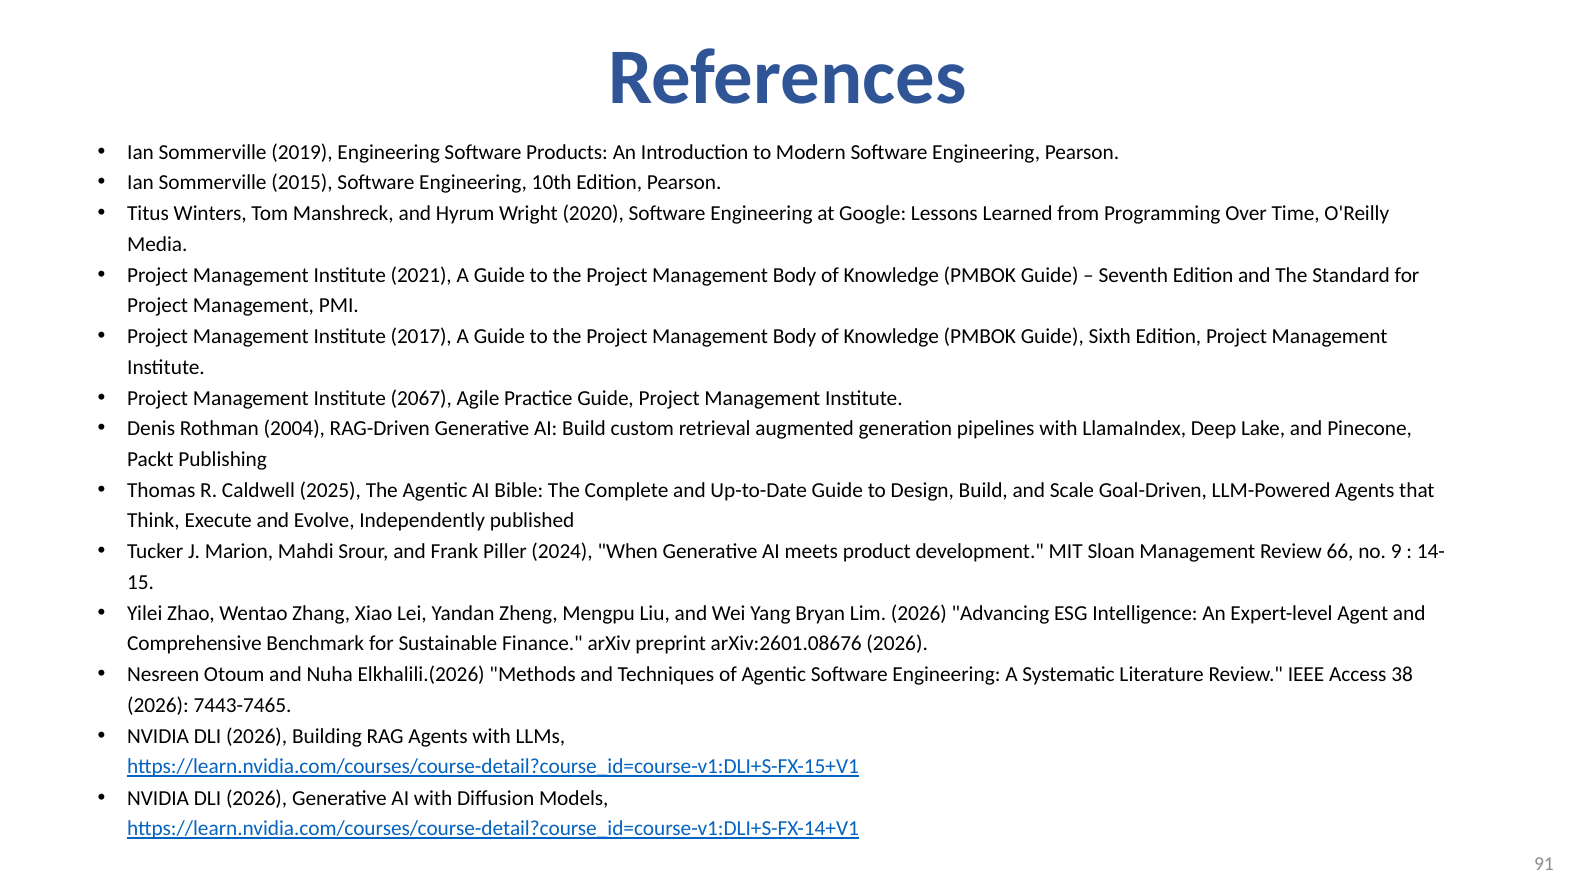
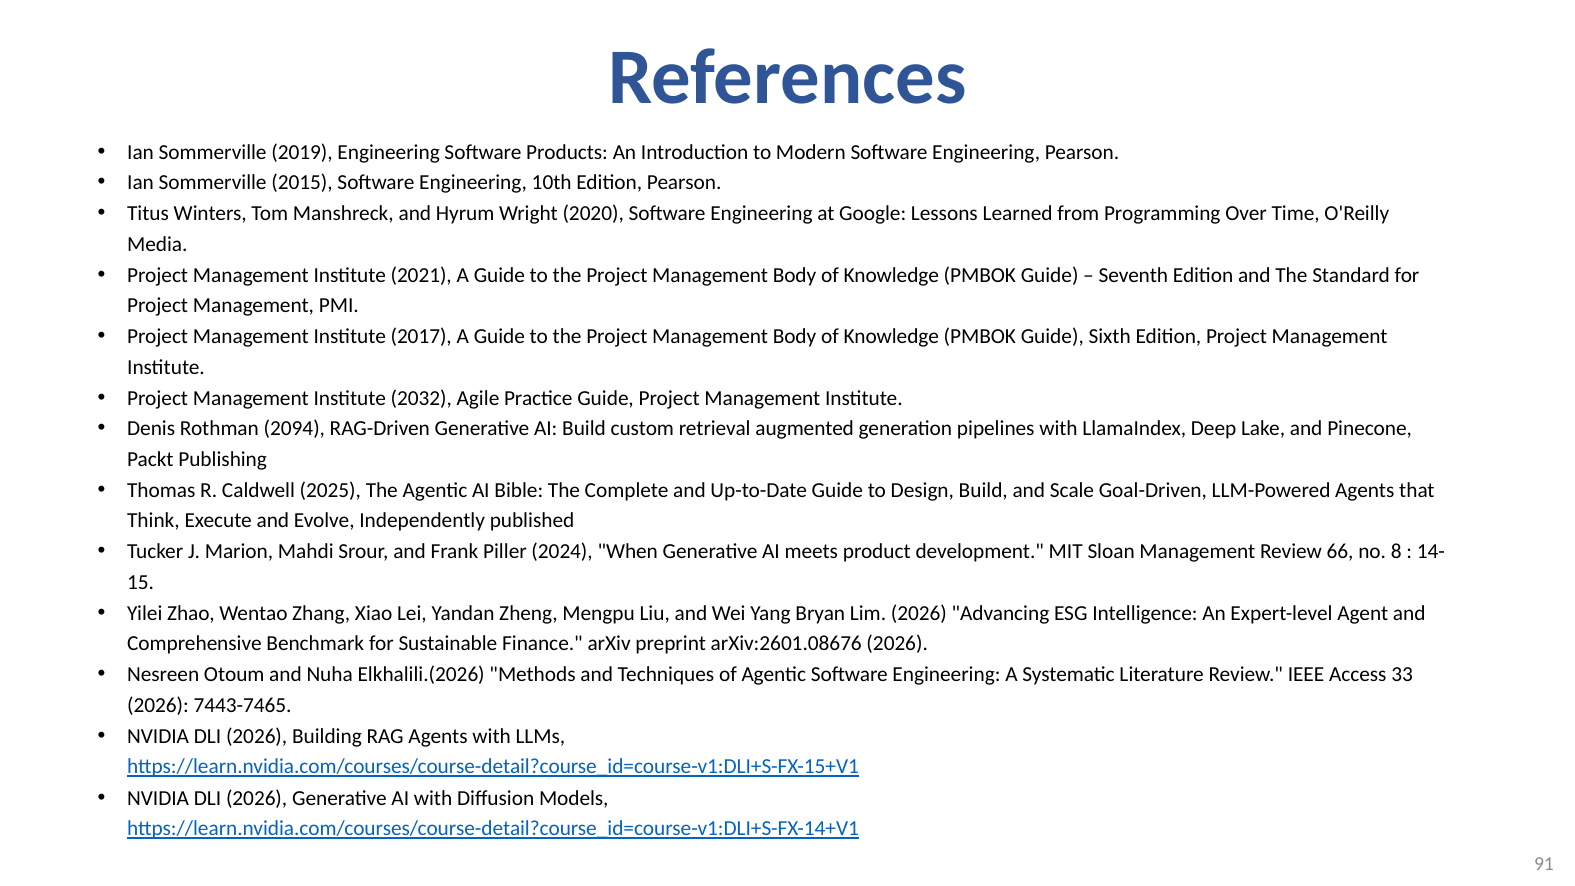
2067: 2067 -> 2032 (421, 398)
2004: 2004 -> 2094 (294, 429)
9: 9 -> 8 (1396, 552)
38: 38 -> 33 (1402, 675)
